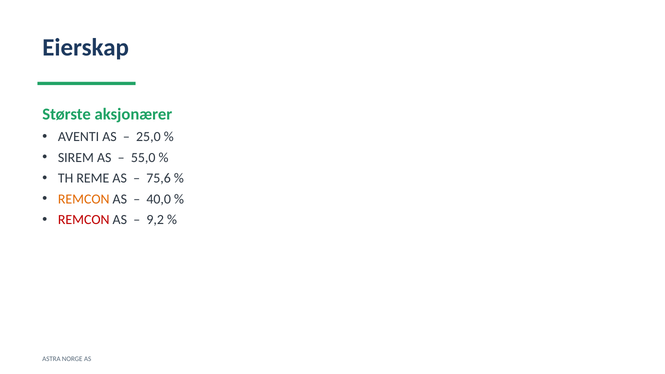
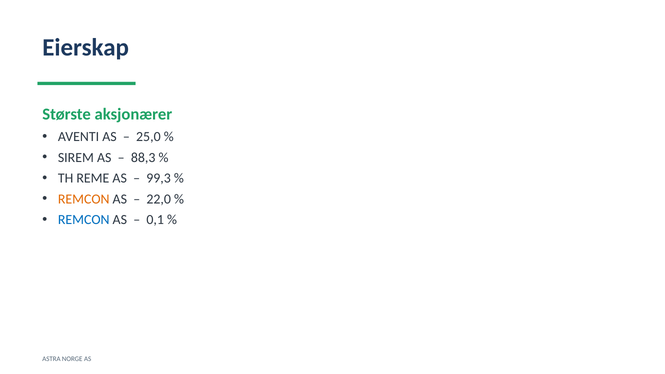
55,0: 55,0 -> 88,3 (143, 158)
75,6: 75,6 -> 99,3 (159, 178)
40,0: 40,0 -> 22,0 (159, 199)
REMCON colour: red -> blue (84, 220)
9,2: 9,2 -> 0,1 (155, 220)
